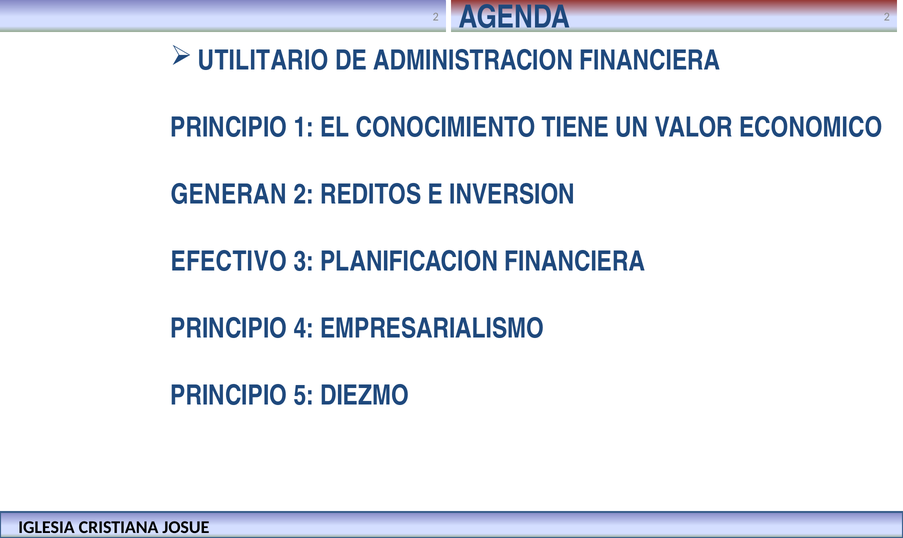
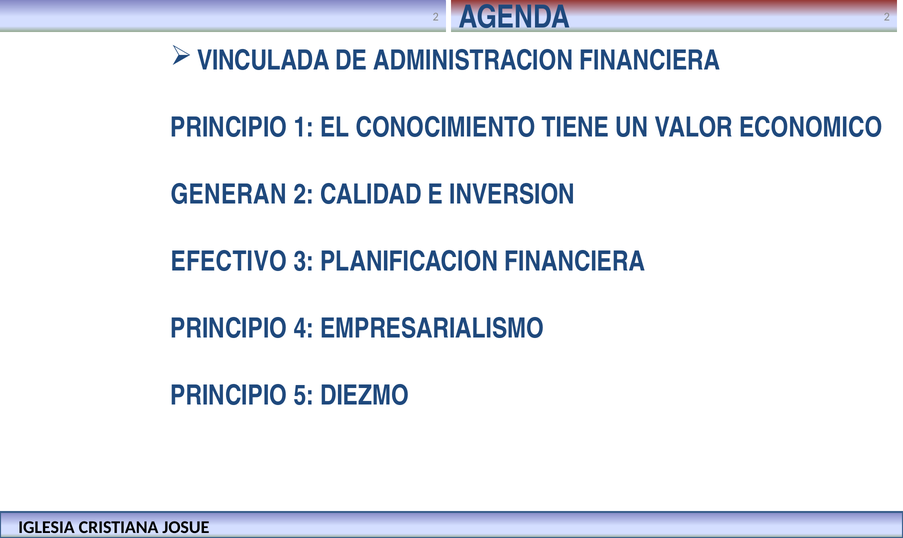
UTILITARIO: UTILITARIO -> VINCULADA (263, 60)
REDITOS: REDITOS -> CALIDAD (371, 194)
